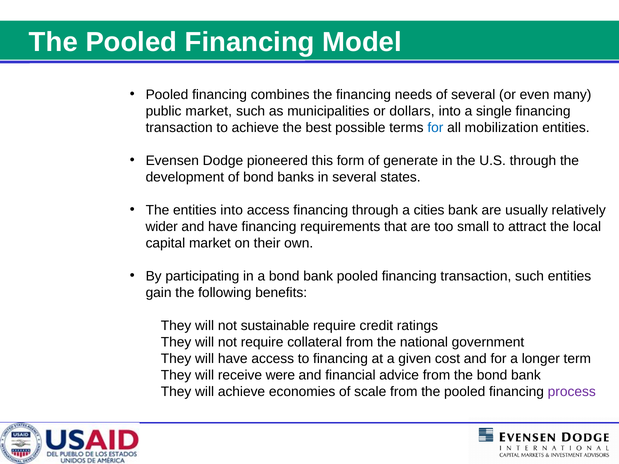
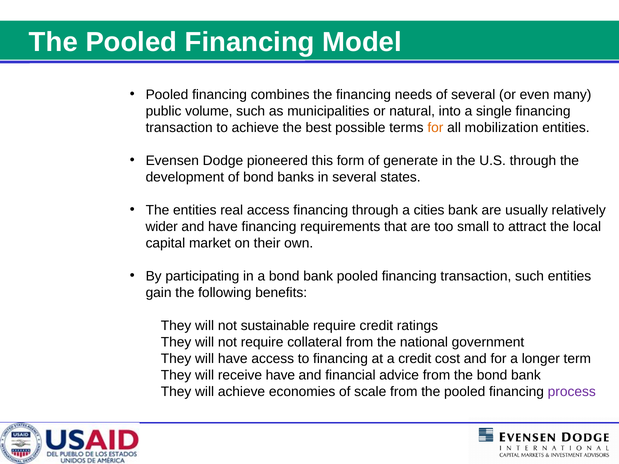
public market: market -> volume (209, 111)
dollars: dollars -> natural (412, 111)
for colour: blue -> orange (435, 128)
entities into: into -> real (232, 210)
a given: given -> credit (415, 359)
receive were: were -> have (280, 375)
